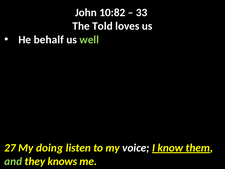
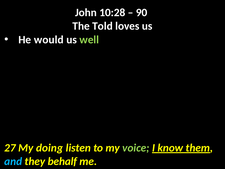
10:82: 10:82 -> 10:28 (112, 13)
33: 33 -> 90 (142, 13)
behalf: behalf -> would (49, 40)
voice colour: white -> light green (136, 148)
and colour: light green -> light blue (13, 161)
knows: knows -> behalf (62, 161)
